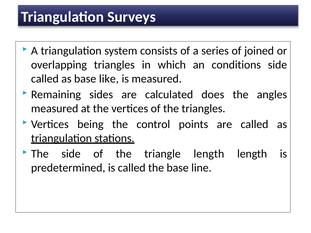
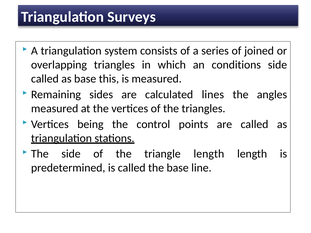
like: like -> this (109, 79)
does: does -> lines (213, 95)
